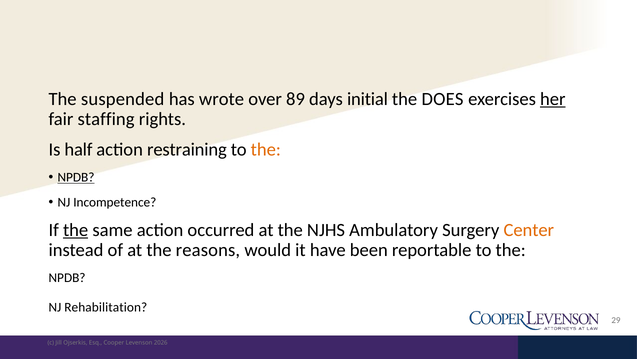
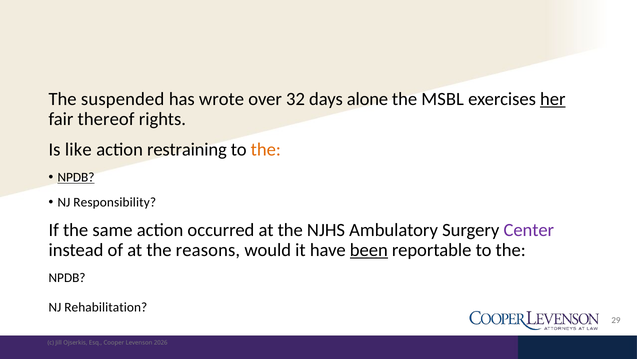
89: 89 -> 32 (296, 99)
initial: initial -> alone (367, 99)
DOES: DOES -> MSBL (443, 99)
staffing: staffing -> thereof (106, 119)
half: half -> like (78, 149)
Incompetence: Incompetence -> Responsibility (115, 202)
the underline: present -> none (76, 230)
Center colour: orange -> purple (529, 230)
been underline: none -> present (369, 250)
